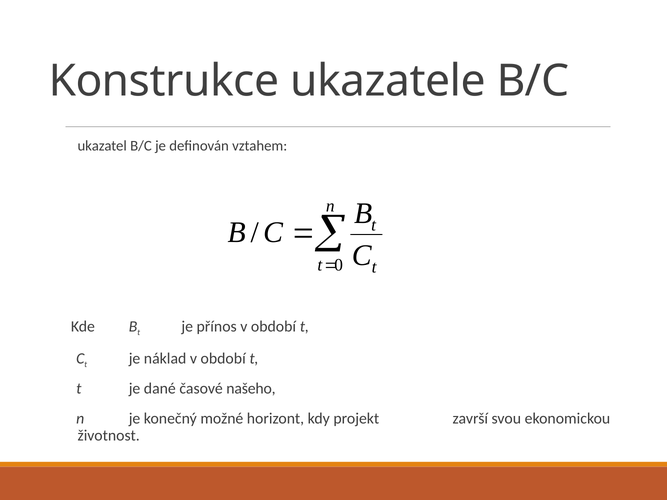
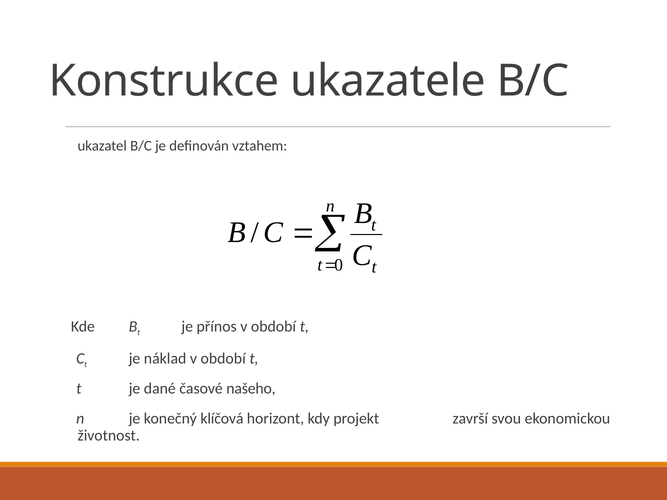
možné: možné -> klíčová (222, 419)
